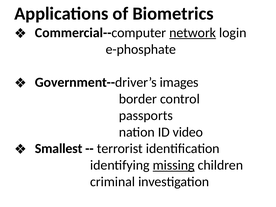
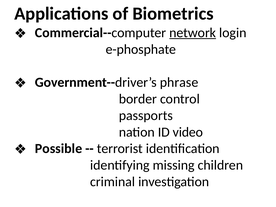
images: images -> phrase (179, 82)
Smallest: Smallest -> Possible (59, 149)
missing underline: present -> none (174, 165)
